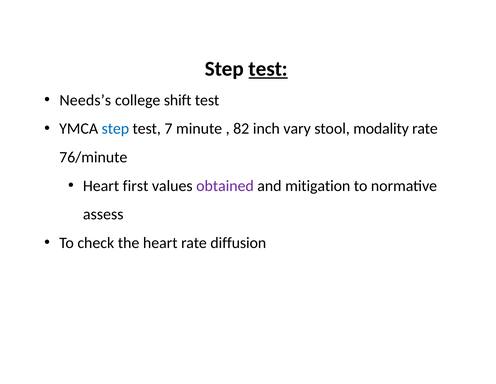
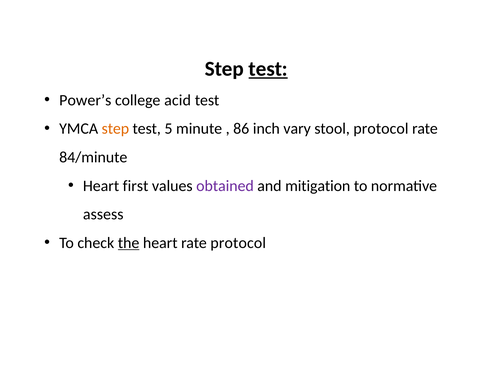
Needs’s: Needs’s -> Power’s (85, 100)
shift: shift -> acid (178, 100)
step colour: blue -> orange (115, 129)
7: 7 -> 5 (168, 129)
82: 82 -> 86 (241, 129)
stool modality: modality -> protocol (381, 129)
76/minute: 76/minute -> 84/minute (93, 157)
the underline: none -> present (129, 243)
rate diffusion: diffusion -> protocol (238, 243)
